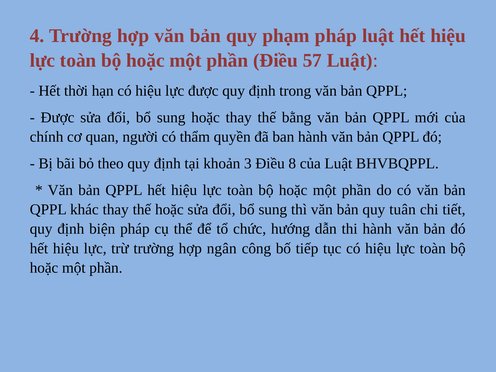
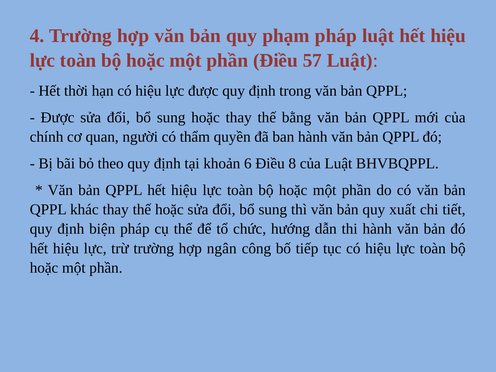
3: 3 -> 6 (248, 163)
tuân: tuân -> xuất (403, 210)
